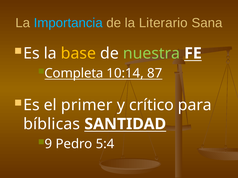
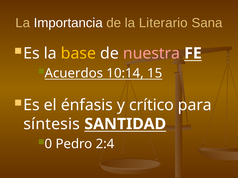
Importancia colour: light blue -> white (68, 23)
nuestra colour: light green -> pink (151, 53)
Completa: Completa -> Acuerdos (74, 73)
87: 87 -> 15 (155, 73)
primer: primer -> énfasis (87, 105)
bíblicas: bíblicas -> síntesis (52, 124)
9: 9 -> 0 (48, 144)
5:4: 5:4 -> 2:4 (105, 144)
